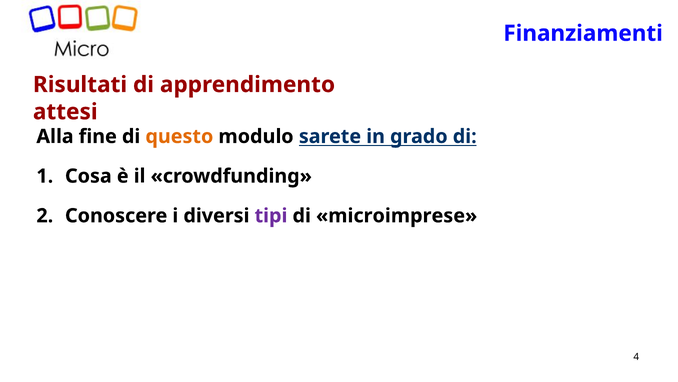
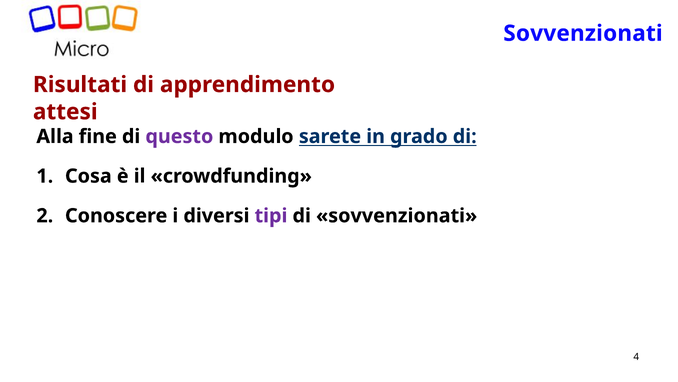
Finanziamenti: Finanziamenti -> Sovvenzionati (583, 33)
questo colour: orange -> purple (179, 136)
di microimprese: microimprese -> sovvenzionati (397, 215)
